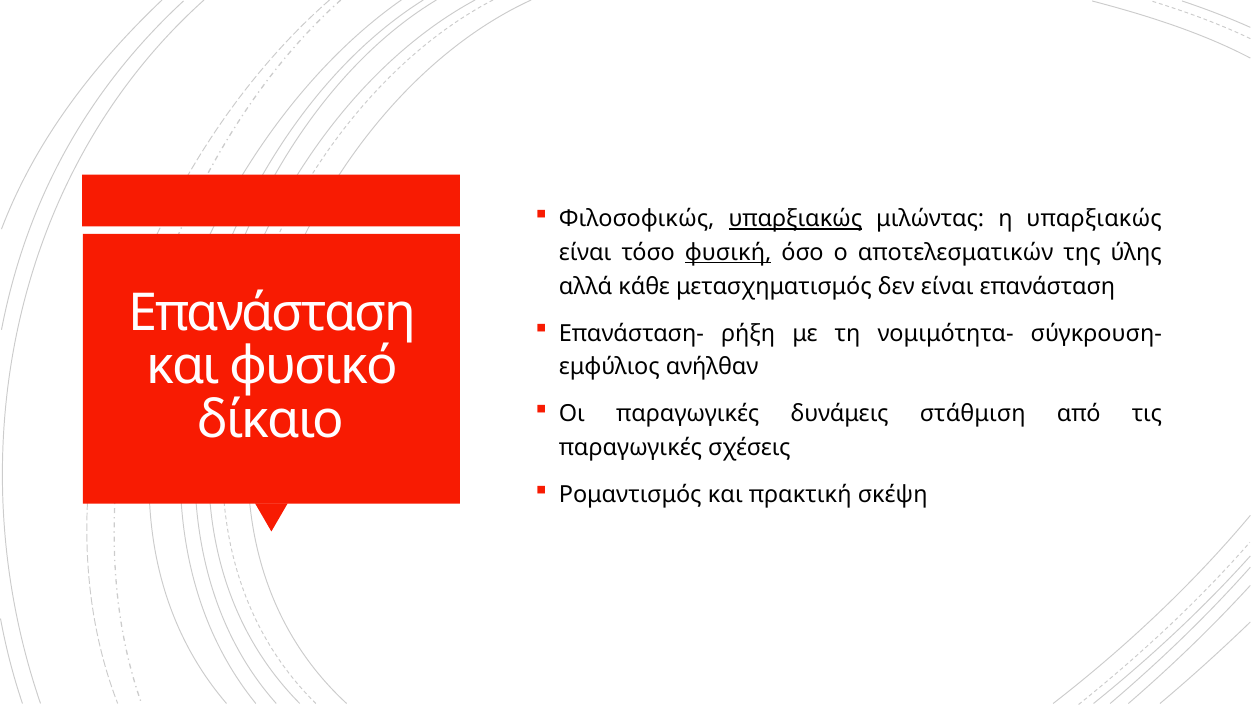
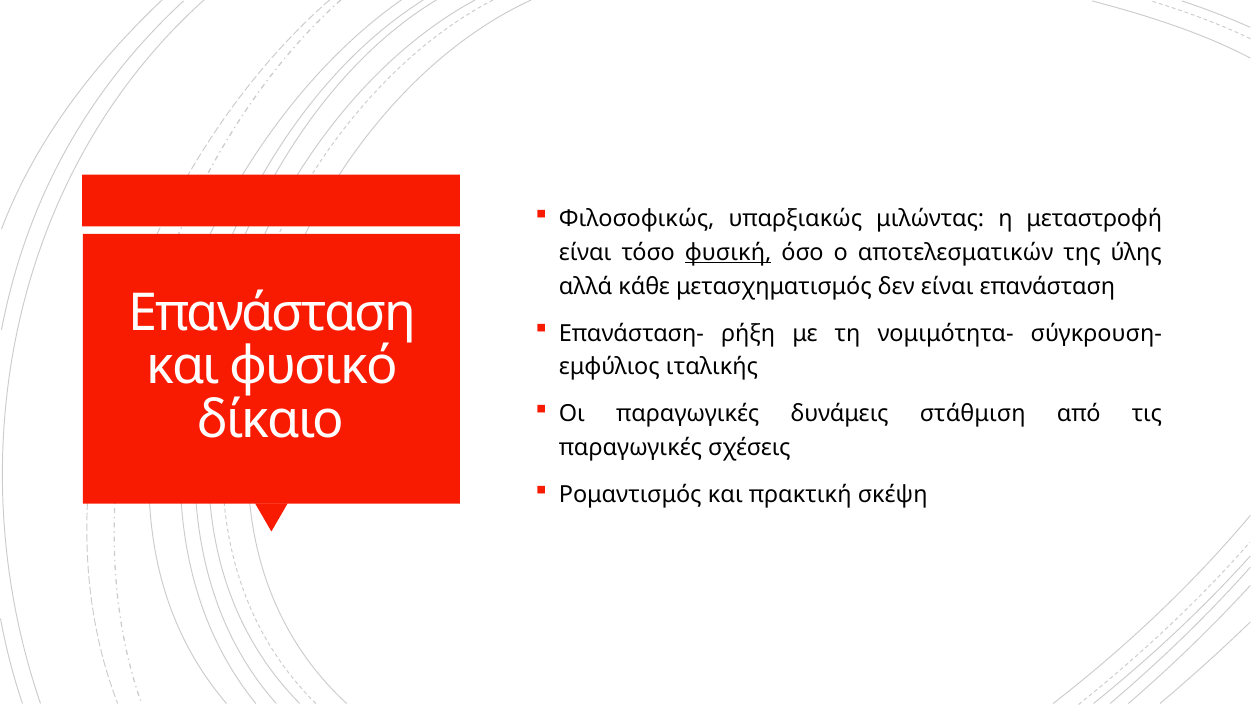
υπαρξιακώς underline: present -> none (795, 219)
η υπαρξιακώς: υπαρξιακώς -> μεταστροφή (1094, 219)
ανήλθαν: ανήλθαν -> ιταλικής (712, 367)
